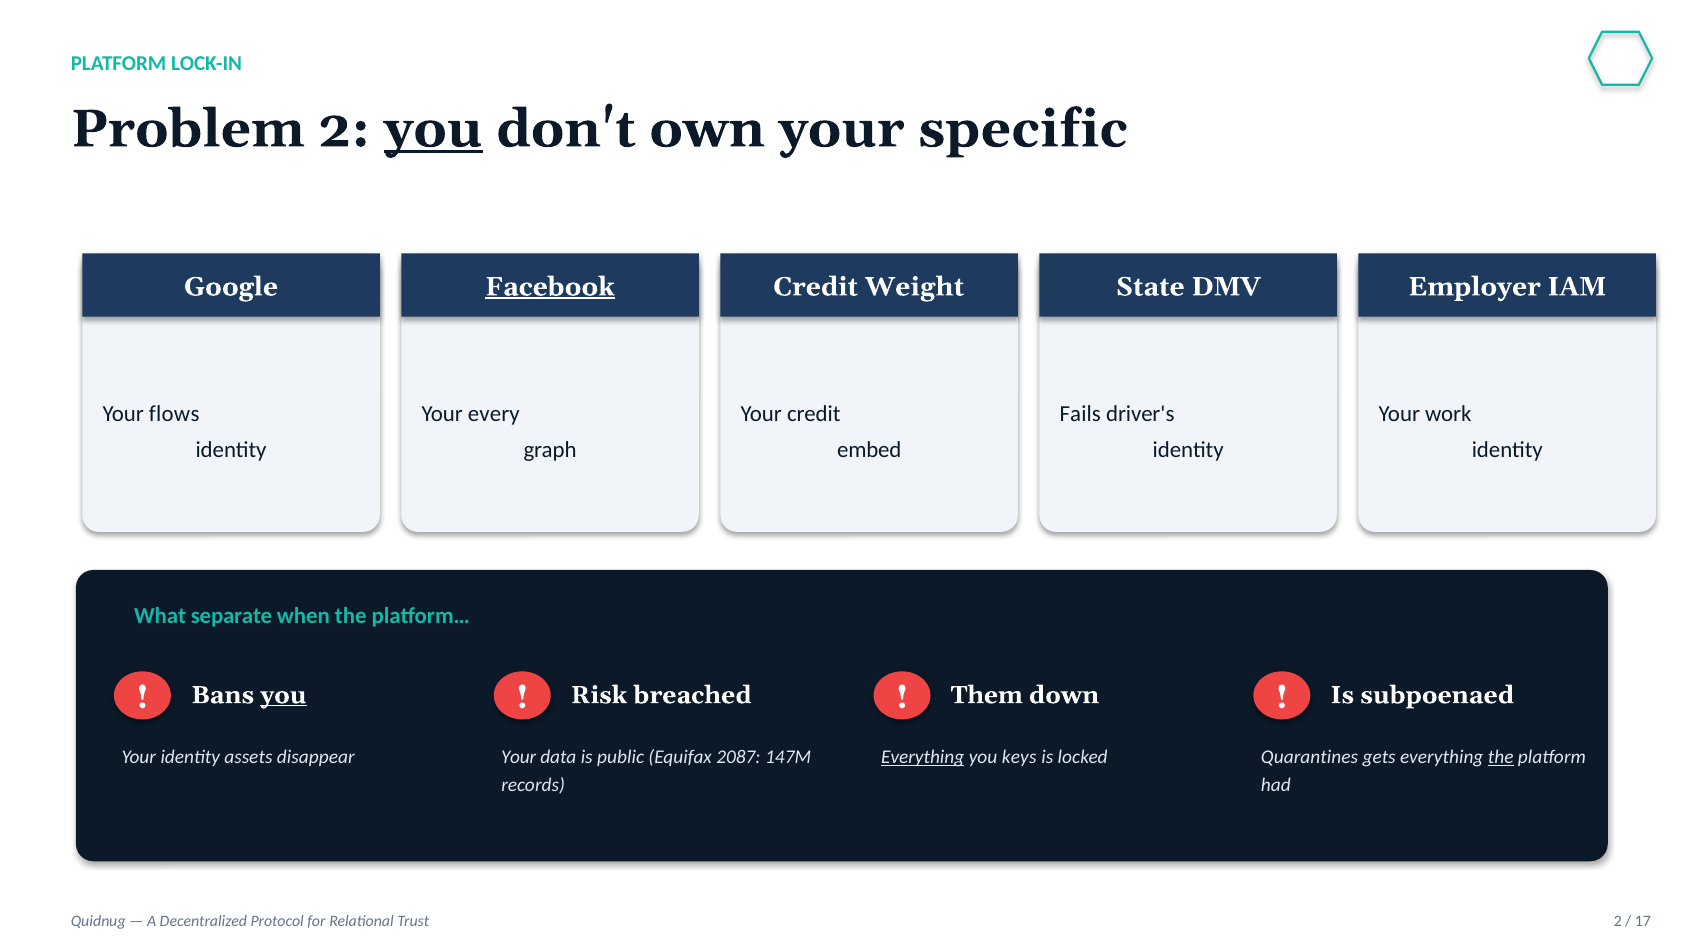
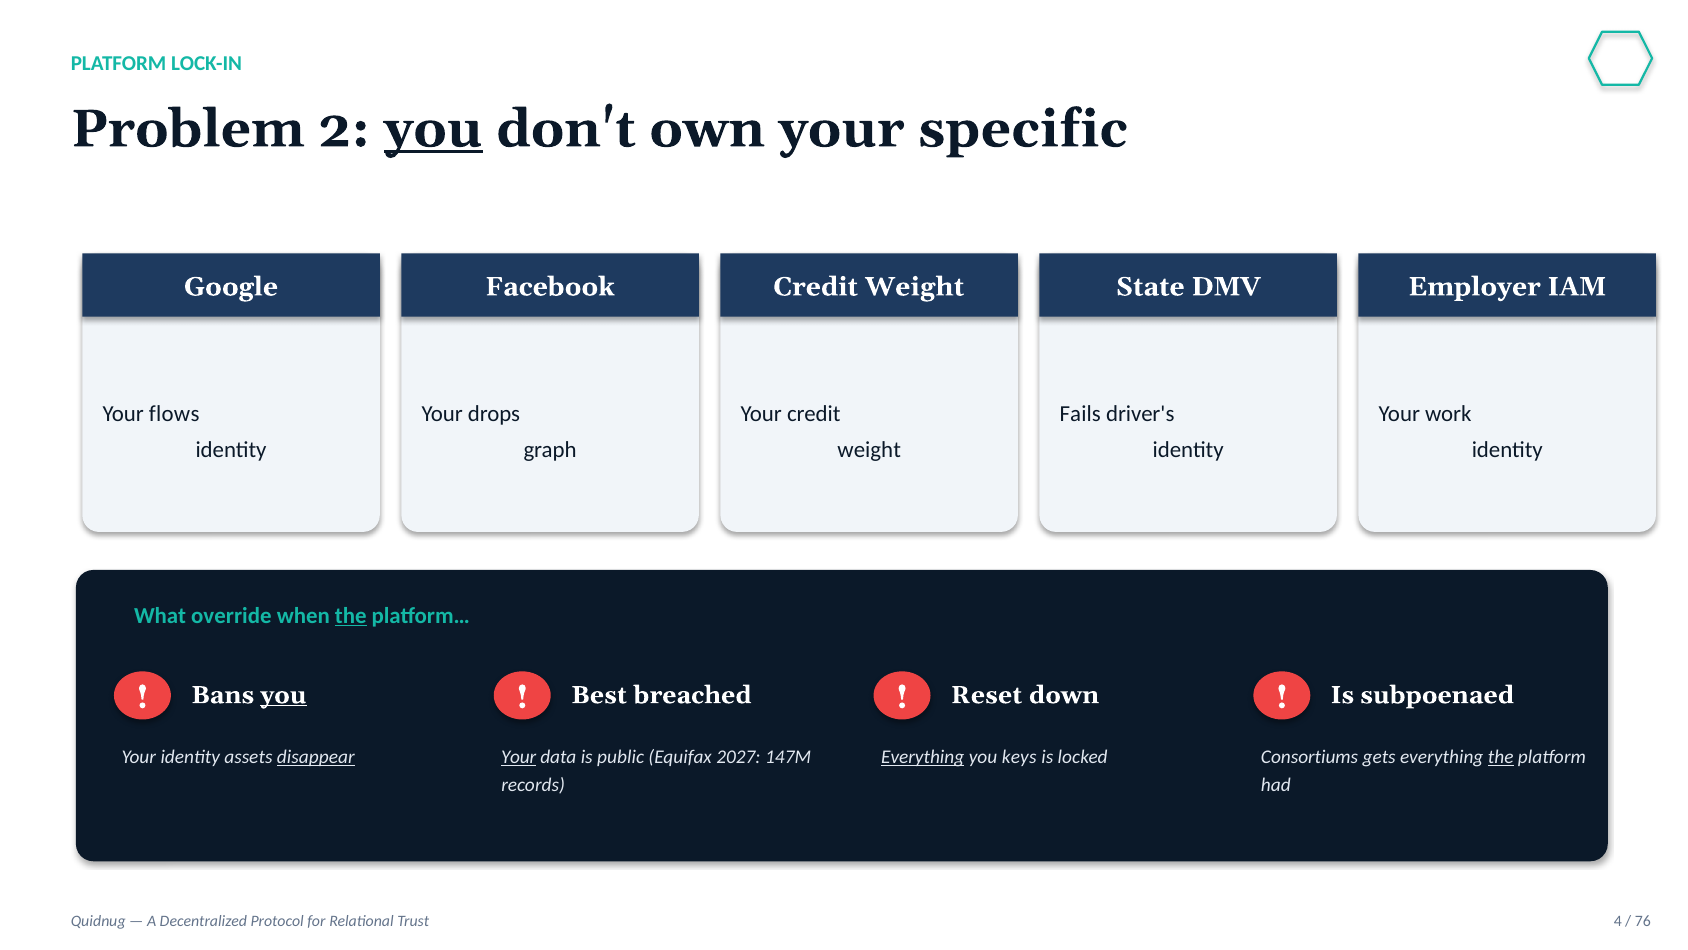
Facebook underline: present -> none (550, 287)
every: every -> drops (494, 414)
embed: embed -> weight (869, 450)
separate: separate -> override (231, 615)
the underline: none -> present (351, 615)
Risk: Risk -> Best (599, 695)
Them: Them -> Reset (987, 695)
Your underline: none -> present (519, 757)
2087: 2087 -> 2027 (738, 757)
Quarantines: Quarantines -> Consortiums (1310, 757)
disappear underline: none -> present (316, 757)
Trust 2: 2 -> 4 (1618, 921)
17: 17 -> 76 (1643, 921)
